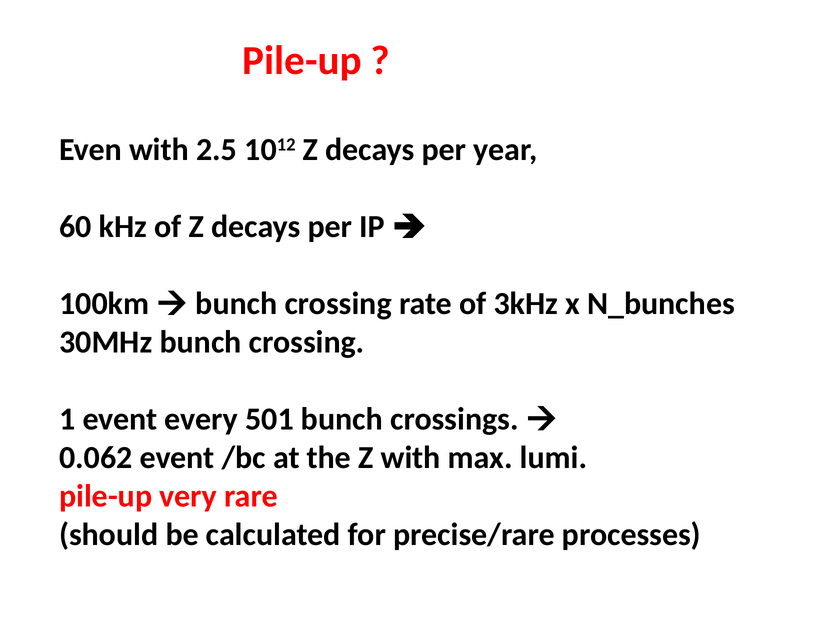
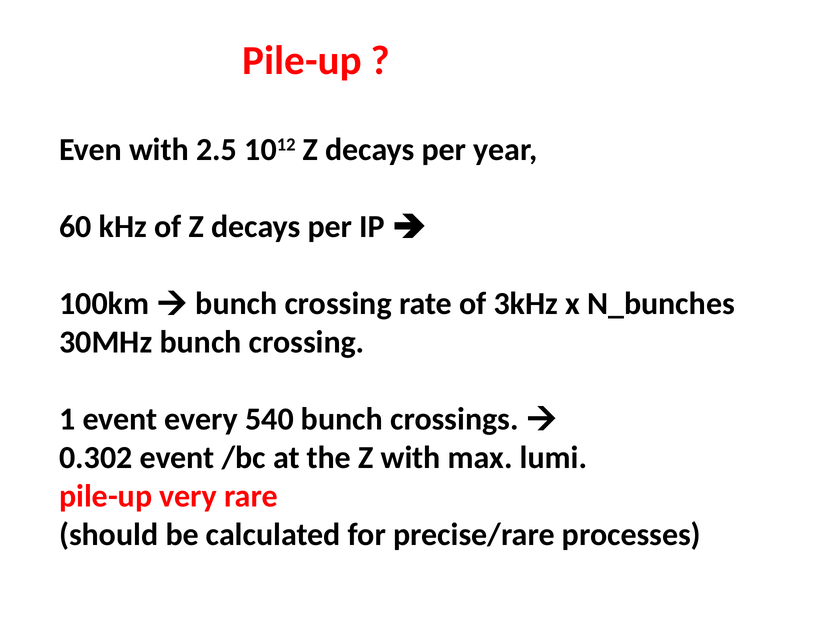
501: 501 -> 540 (270, 419)
0.062: 0.062 -> 0.302 (96, 457)
